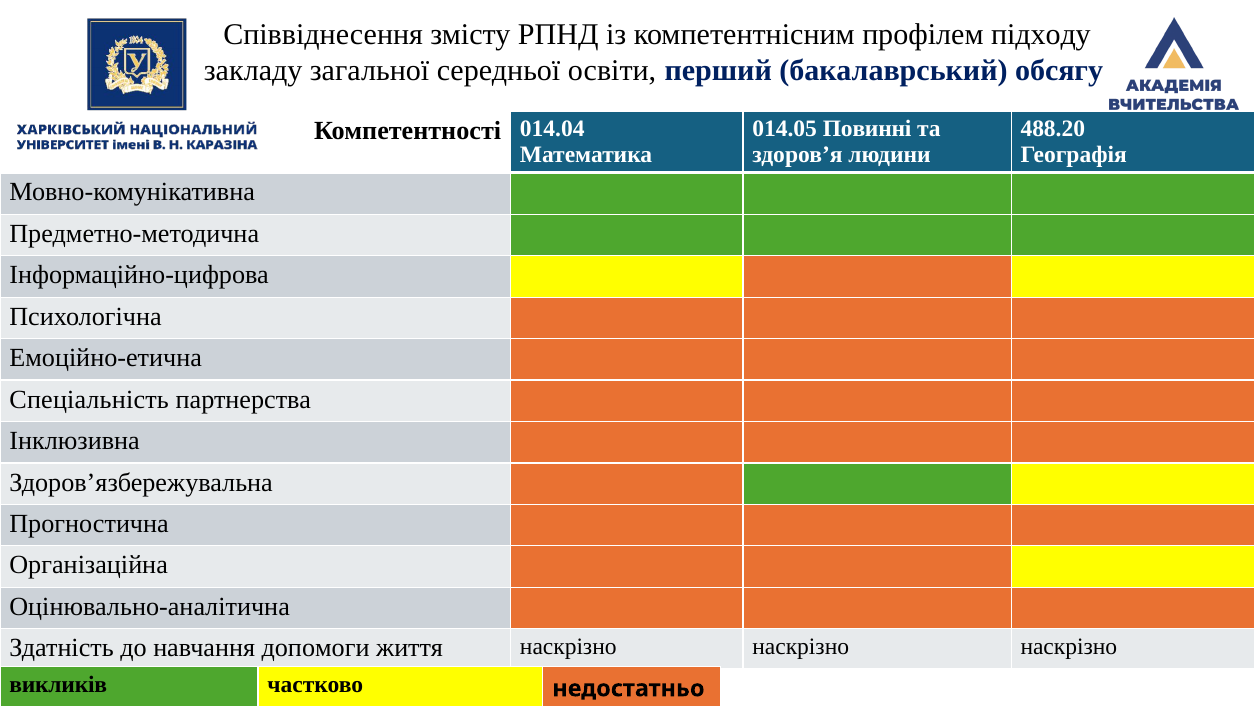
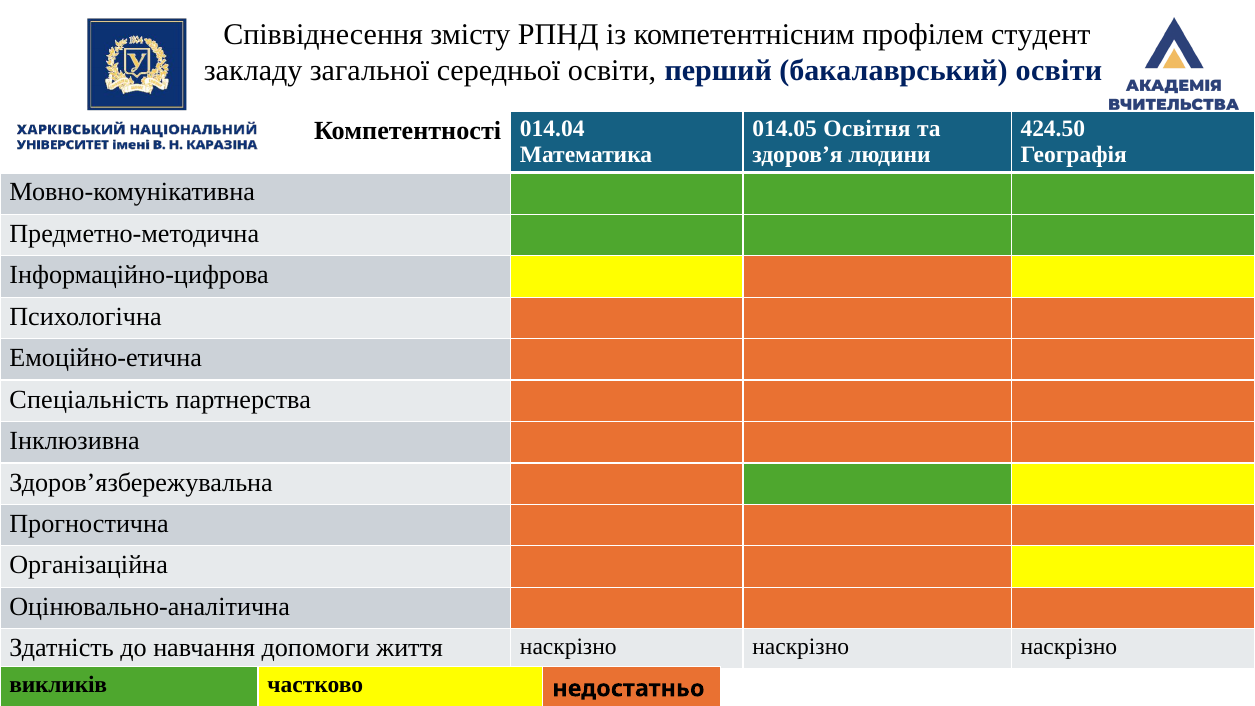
підходу: підходу -> студент (1041, 34)
бакалаврський обсягу: обсягу -> освіти (1059, 70)
Повинні: Повинні -> Освітня (867, 129)
488.20: 488.20 -> 424.50 (1053, 129)
